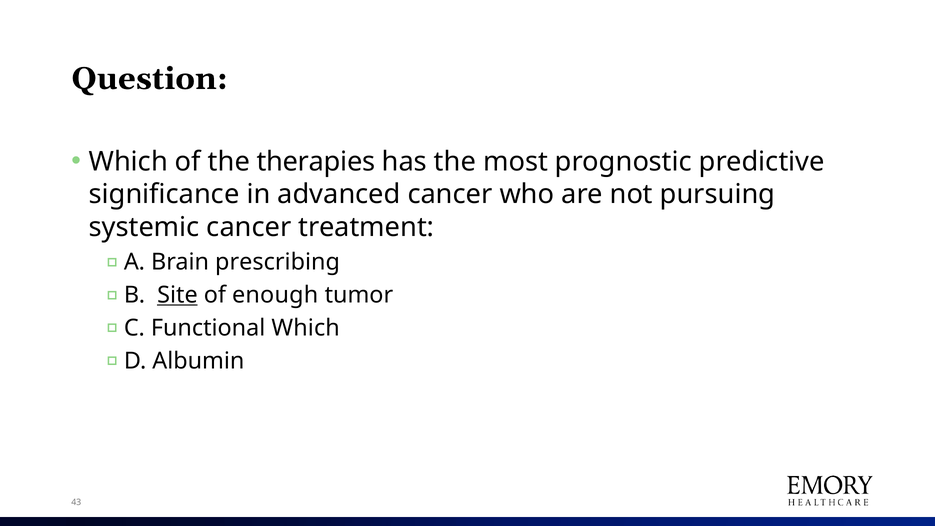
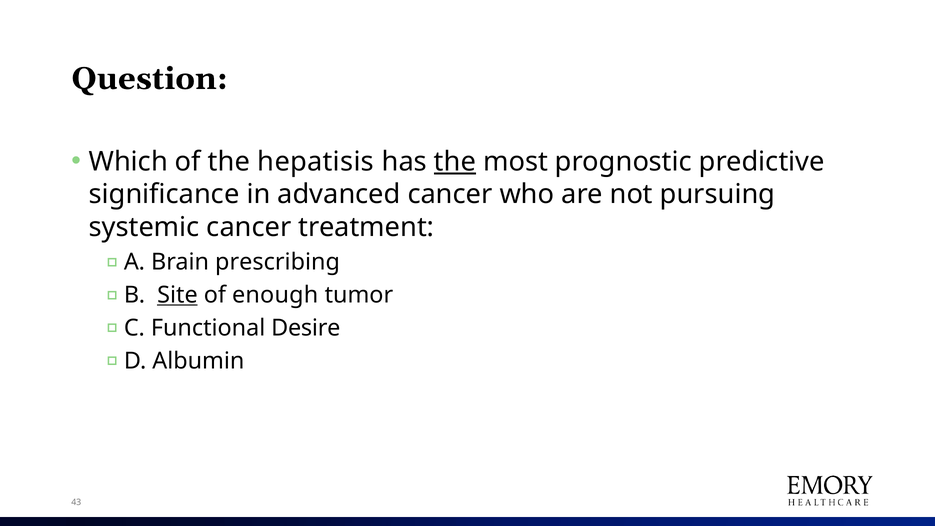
therapies: therapies -> hepatisis (316, 162)
the underline: none -> present (455, 162)
Functional Which: Which -> Desire (306, 328)
